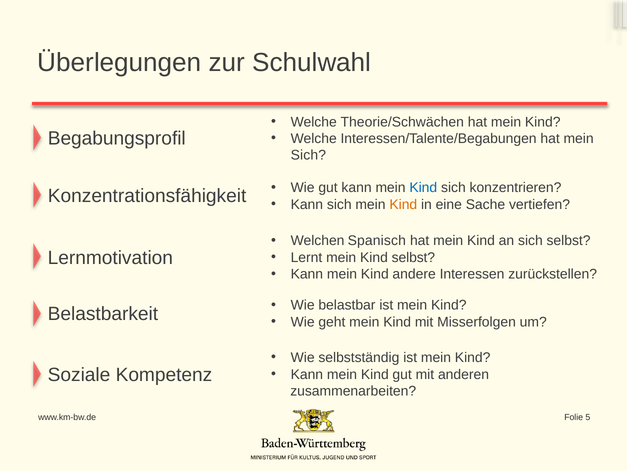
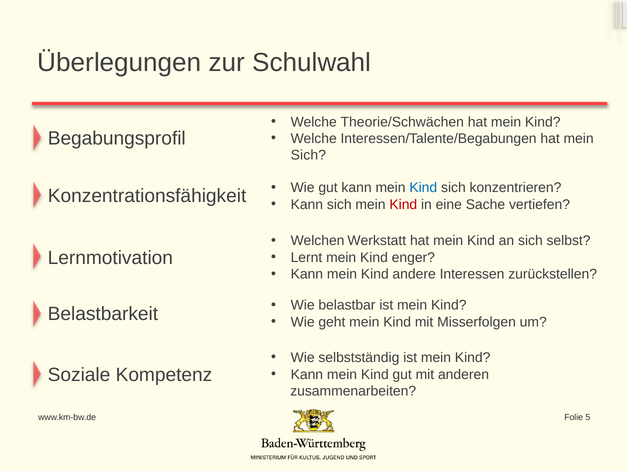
Kind colour: orange -> red (403, 204)
Spanisch: Spanisch -> Werkstatt (377, 240)
Kind selbst: selbst -> enger (413, 257)
